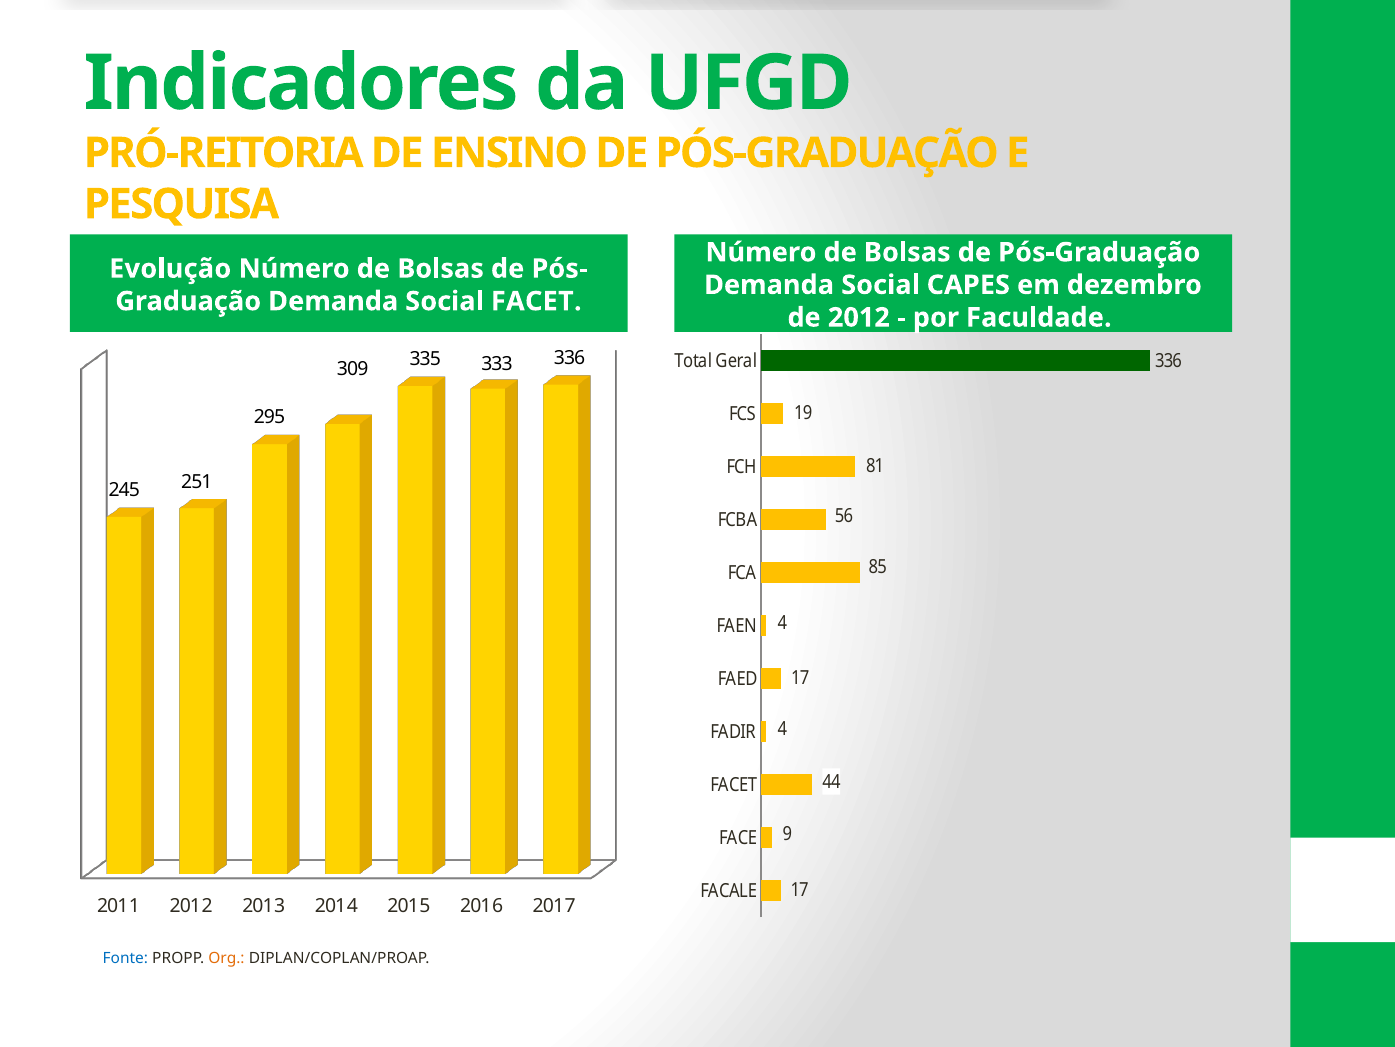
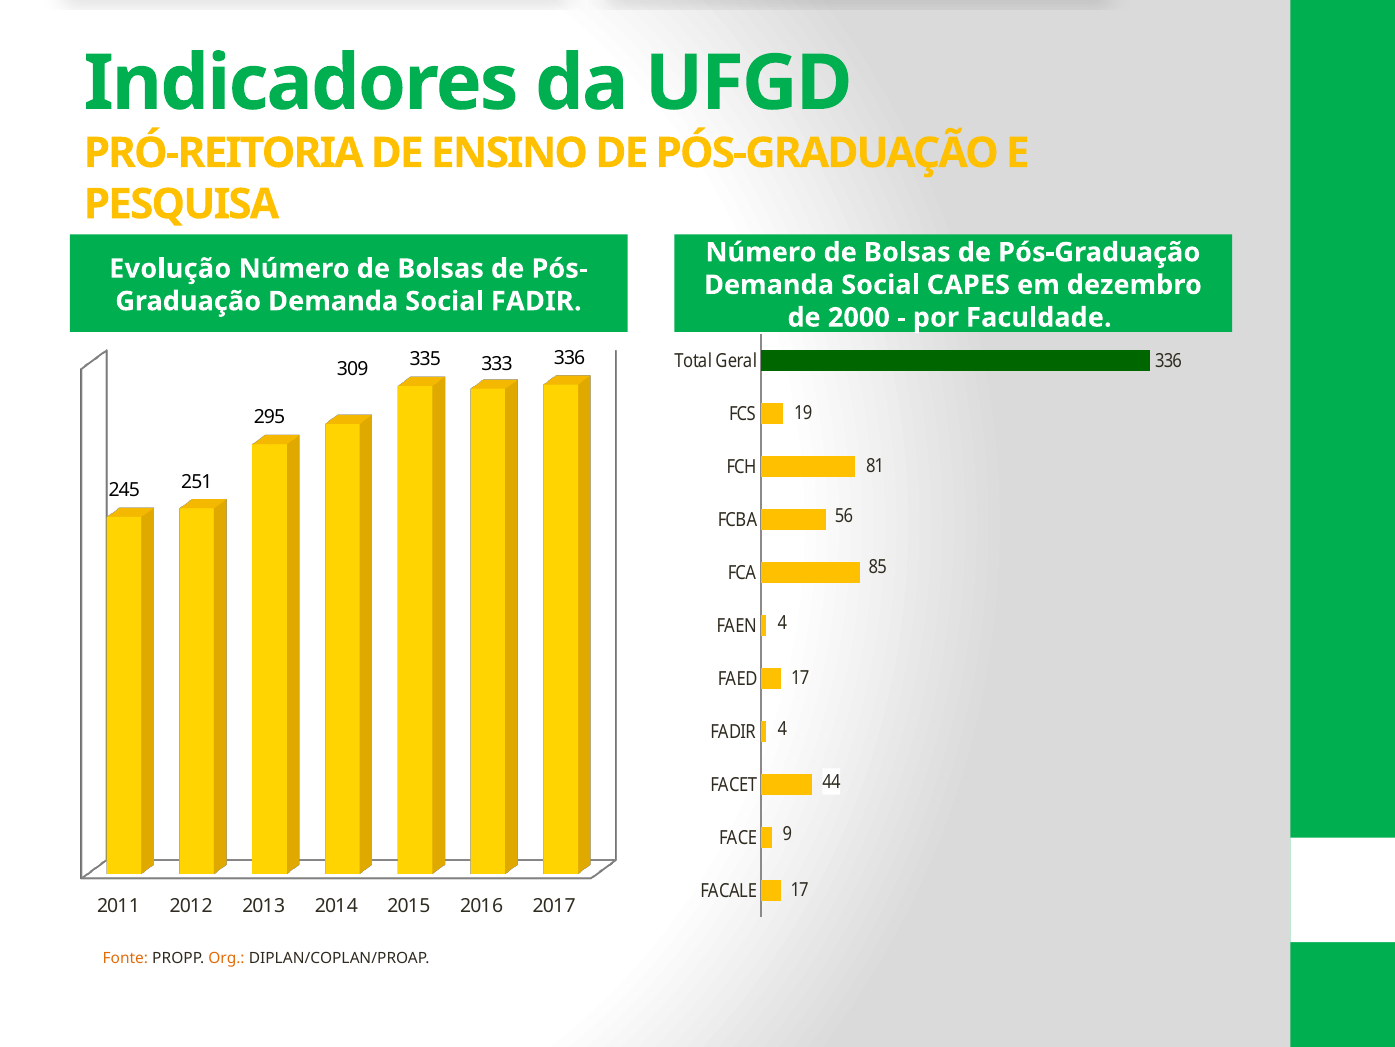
Social FACET: FACET -> FADIR (536, 301)
de 2012: 2012 -> 2000 (859, 317)
Fonte colour: blue -> orange (125, 958)
